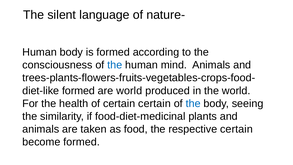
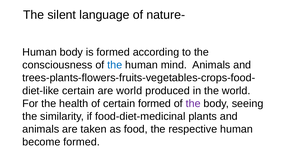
formed: formed -> certain (78, 91)
certain certain: certain -> formed (155, 103)
the colour: blue -> purple (193, 103)
respective certain: certain -> human (236, 129)
